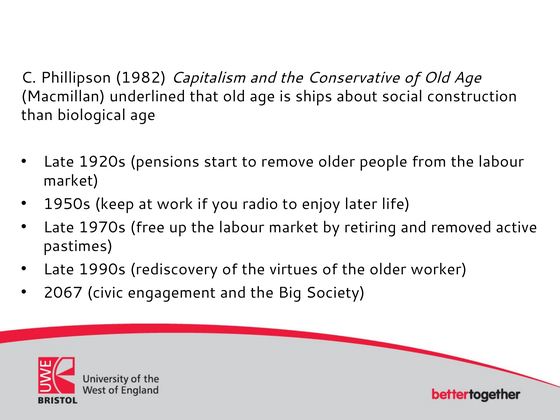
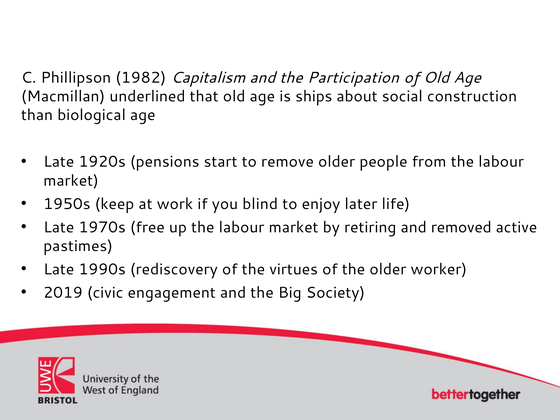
Conservative: Conservative -> Participation (353, 78)
radio: radio -> blind (260, 204)
2067: 2067 -> 2019 (63, 293)
